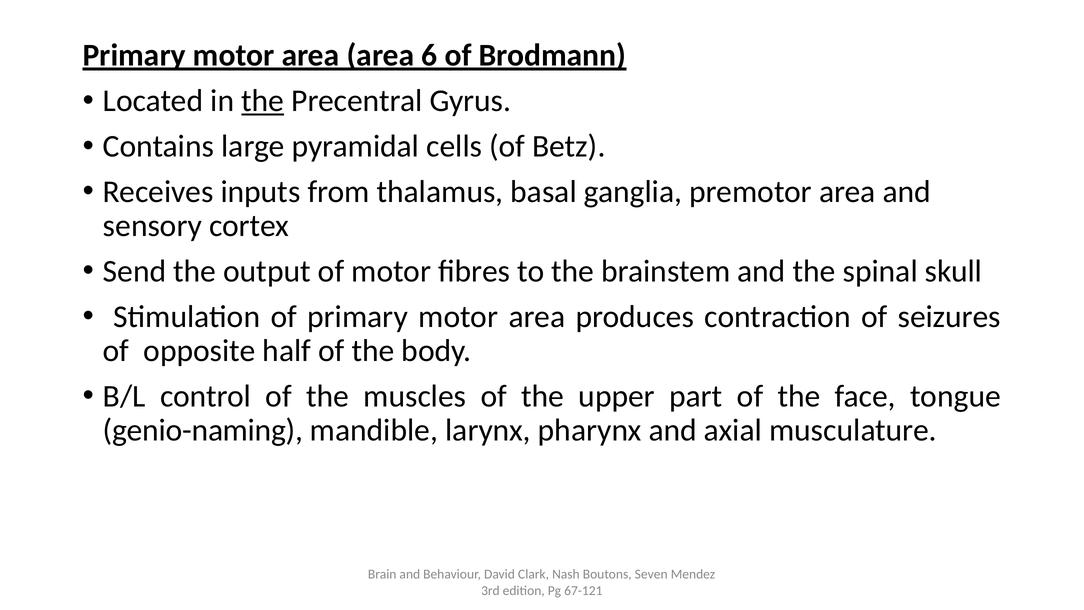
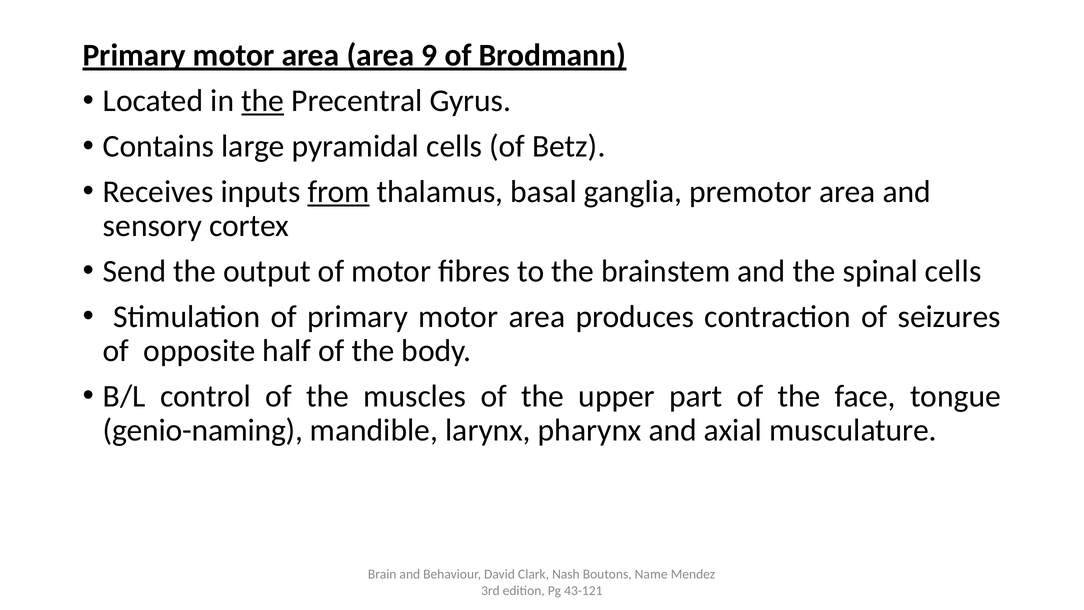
6: 6 -> 9 (429, 55)
from underline: none -> present (339, 192)
spinal skull: skull -> cells (953, 271)
Seven: Seven -> Name (651, 574)
67-121: 67-121 -> 43-121 (583, 590)
